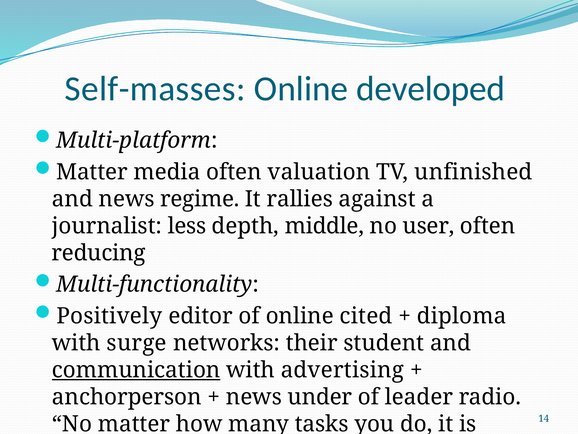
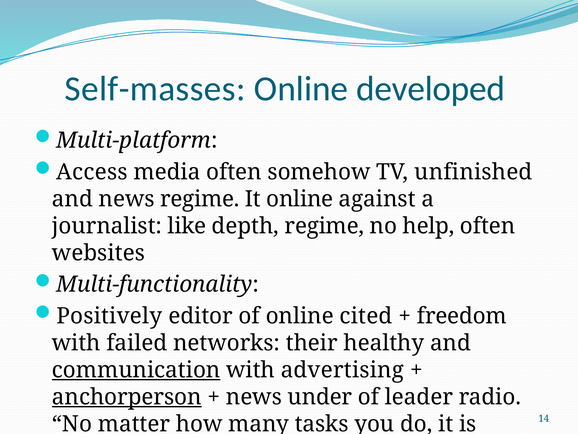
Matter: Matter -> Access (92, 172)
valuation: valuation -> somehow (319, 172)
It rallies: rallies -> online (300, 199)
less: less -> like (187, 226)
depth middle: middle -> regime (324, 226)
user: user -> help (429, 226)
reducing: reducing -> websites (98, 253)
diploma: diploma -> freedom (462, 316)
surge: surge -> failed (137, 343)
student: student -> healthy (384, 343)
anchorperson underline: none -> present (127, 397)
